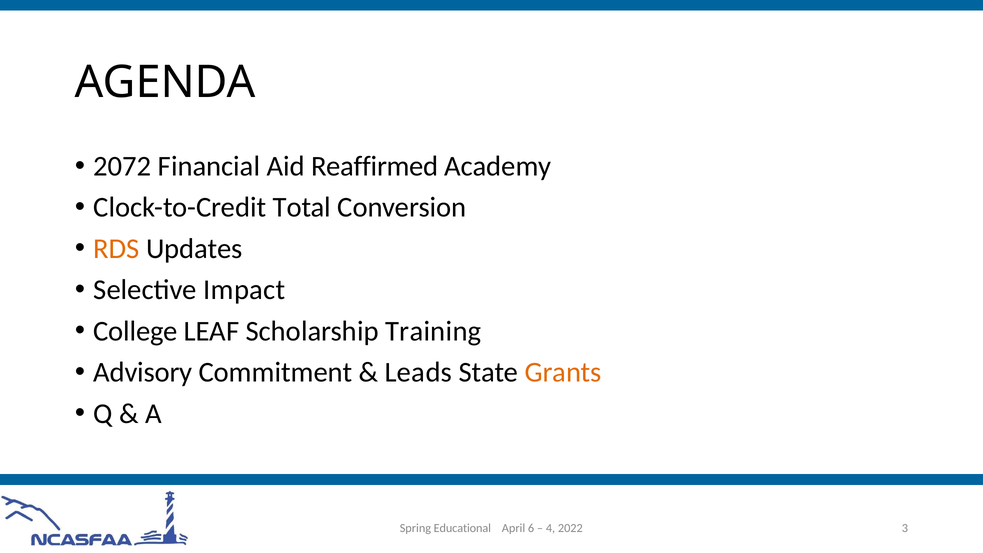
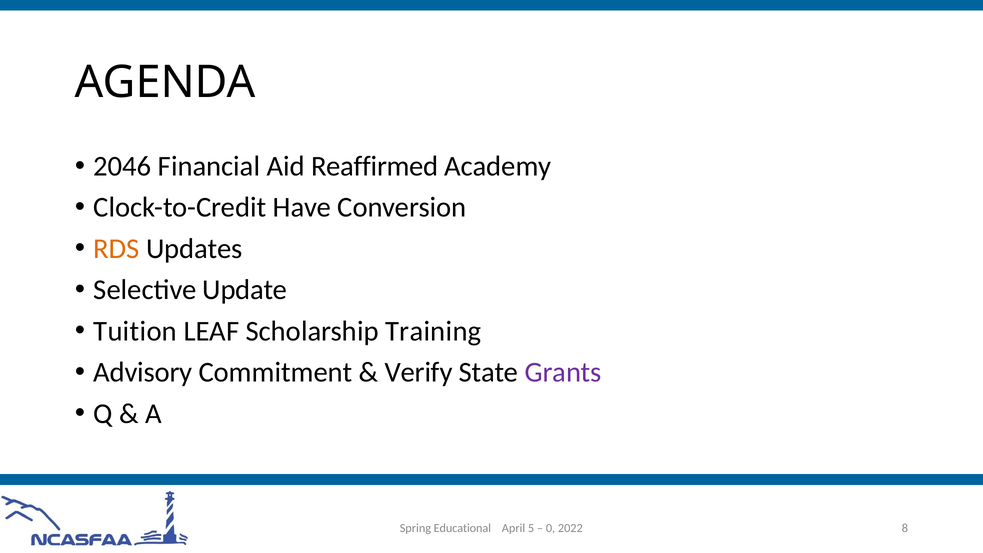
2072: 2072 -> 2046 (122, 166)
Total: Total -> Have (302, 207)
Impact: Impact -> Update (245, 290)
College: College -> Tuition (135, 331)
Leads: Leads -> Verify (419, 372)
Grants colour: orange -> purple (563, 372)
6: 6 -> 5 (531, 528)
4: 4 -> 0 (551, 528)
3: 3 -> 8 (905, 528)
